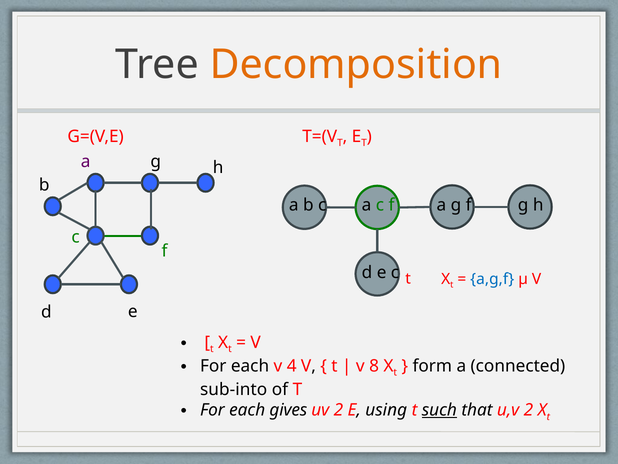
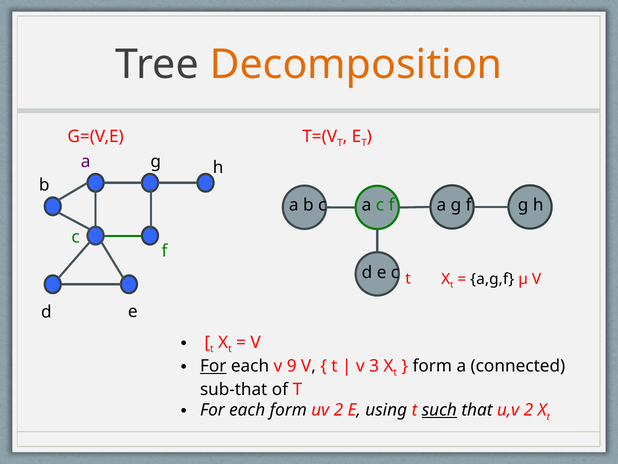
a,g,f colour: blue -> black (492, 279)
For underline: none -> present (213, 366)
4: 4 -> 9 (292, 366)
8: 8 -> 3 (374, 366)
sub-into: sub-into -> sub-that (234, 389)
each gives: gives -> form (288, 410)
